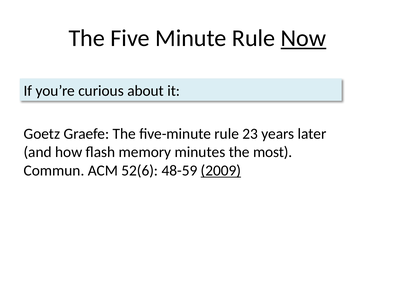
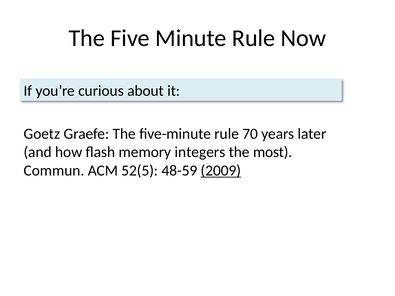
Now underline: present -> none (303, 38)
23: 23 -> 70 (250, 134)
minutes: minutes -> integers (200, 152)
52(6: 52(6 -> 52(5 (140, 171)
